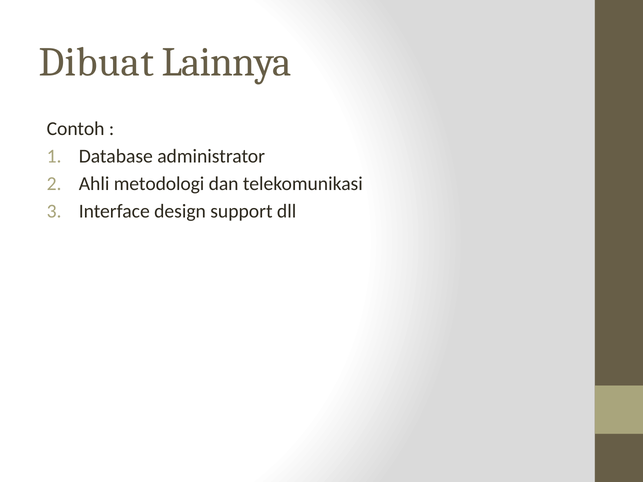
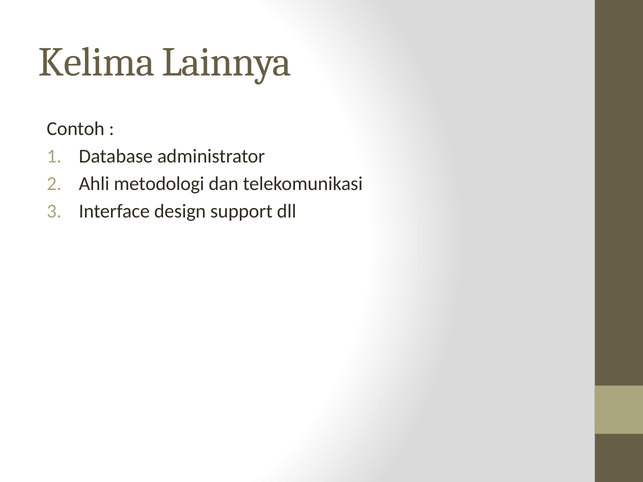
Dibuat: Dibuat -> Kelima (97, 62)
